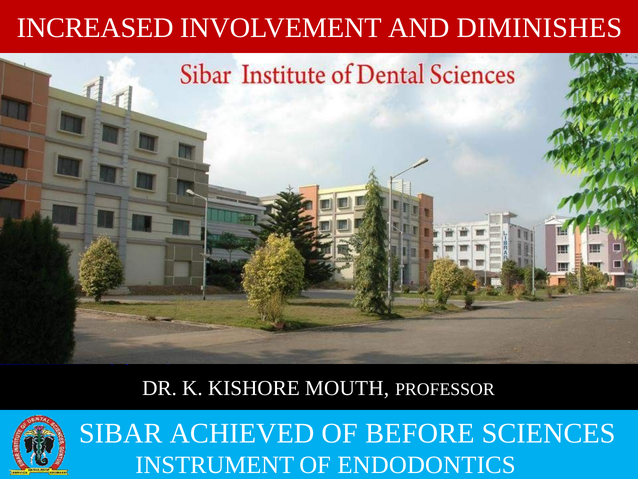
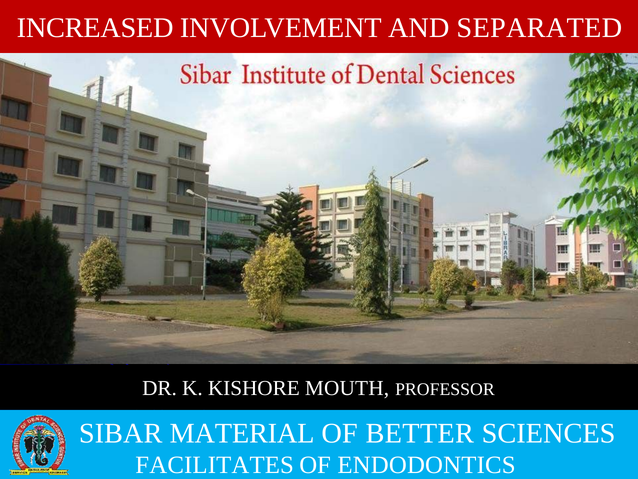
DIMINISHES: DIMINISHES -> SEPARATED (539, 28)
ACHIEVED: ACHIEVED -> MATERIAL (242, 433)
BEFORE: BEFORE -> BETTER (420, 433)
INSTRUMENT: INSTRUMENT -> FACILITATES (215, 465)
